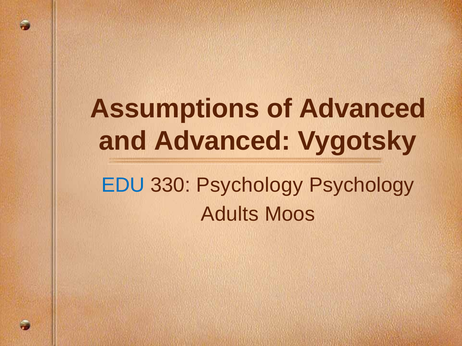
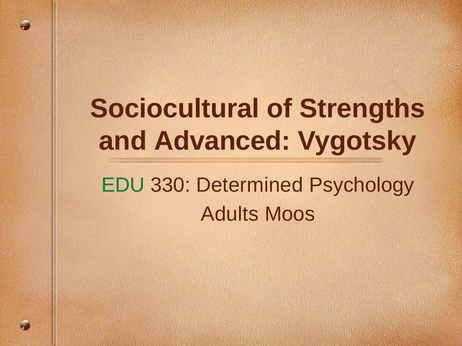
Assumptions: Assumptions -> Sociocultural (175, 109)
of Advanced: Advanced -> Strengths (362, 109)
EDU colour: blue -> green (123, 185)
330 Psychology: Psychology -> Determined (250, 185)
